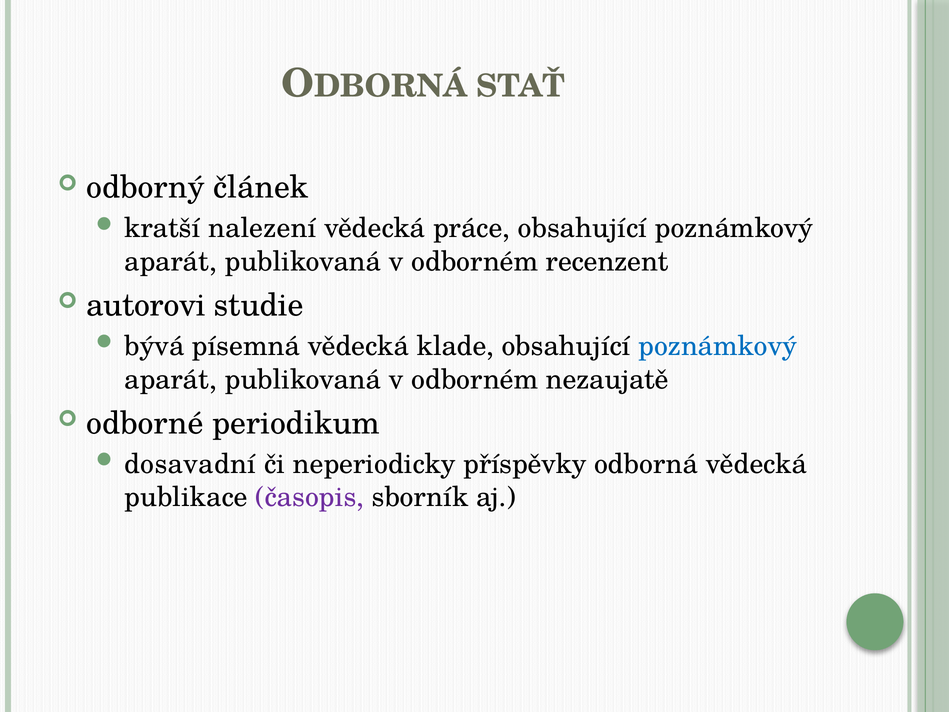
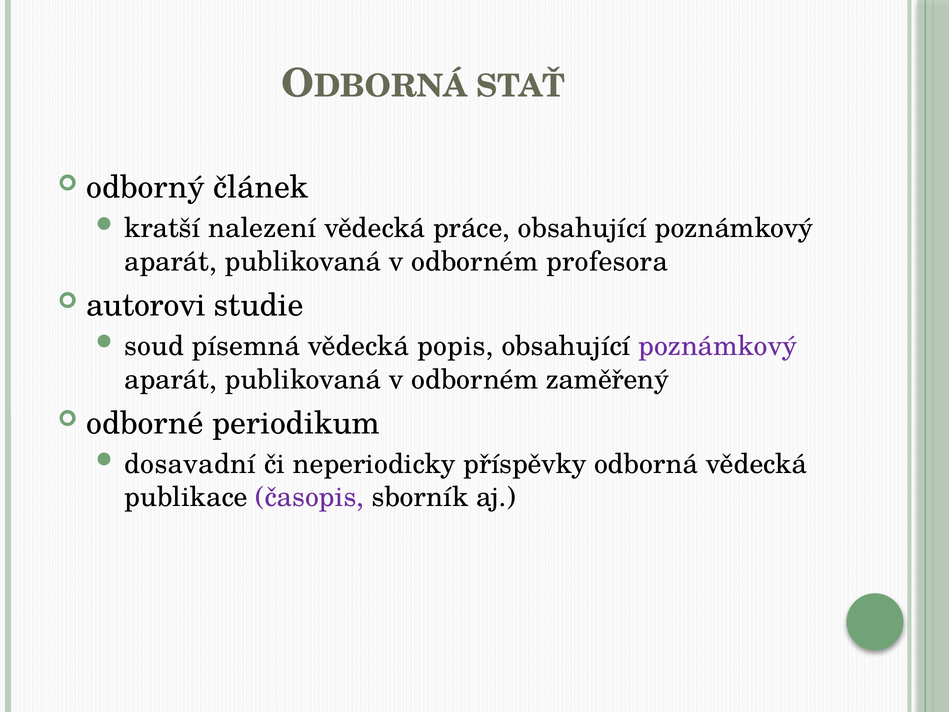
recenzent: recenzent -> profesora (607, 261)
bývá: bývá -> soud (154, 346)
klade: klade -> popis (455, 346)
poznámkový colour: blue -> purple (718, 346)
nezaujatě: nezaujatě -> zaměřený (607, 379)
